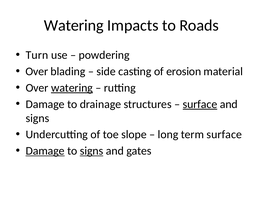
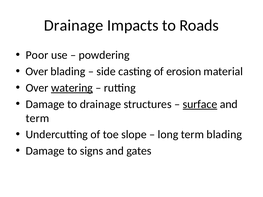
Watering: Watering -> Drainage (74, 25)
Turn: Turn -> Poor (37, 55)
signs: signs -> term (37, 118)
term surface: surface -> blading (224, 135)
Damage underline: present -> none (45, 151)
signs underline: present -> none (92, 151)
